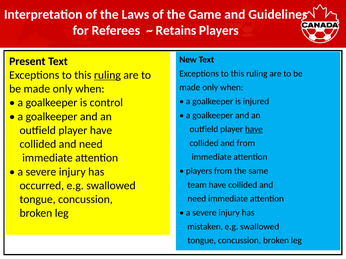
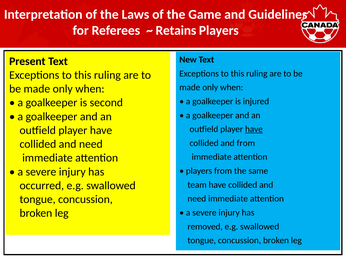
ruling underline: present -> none (107, 75)
control: control -> second (106, 103)
mistaken: mistaken -> removed (205, 227)
